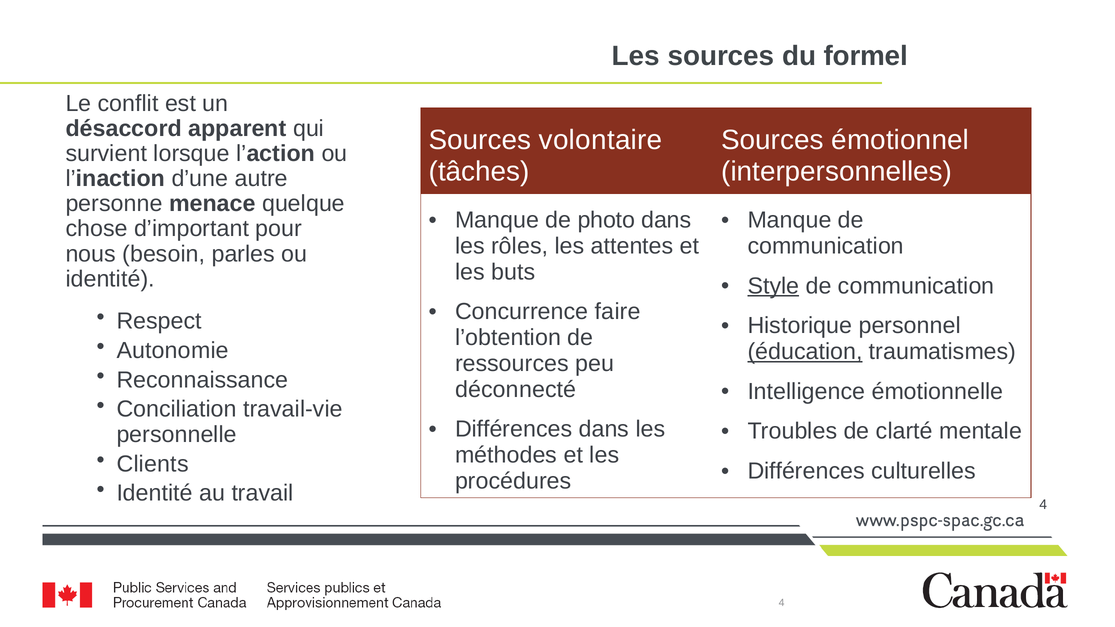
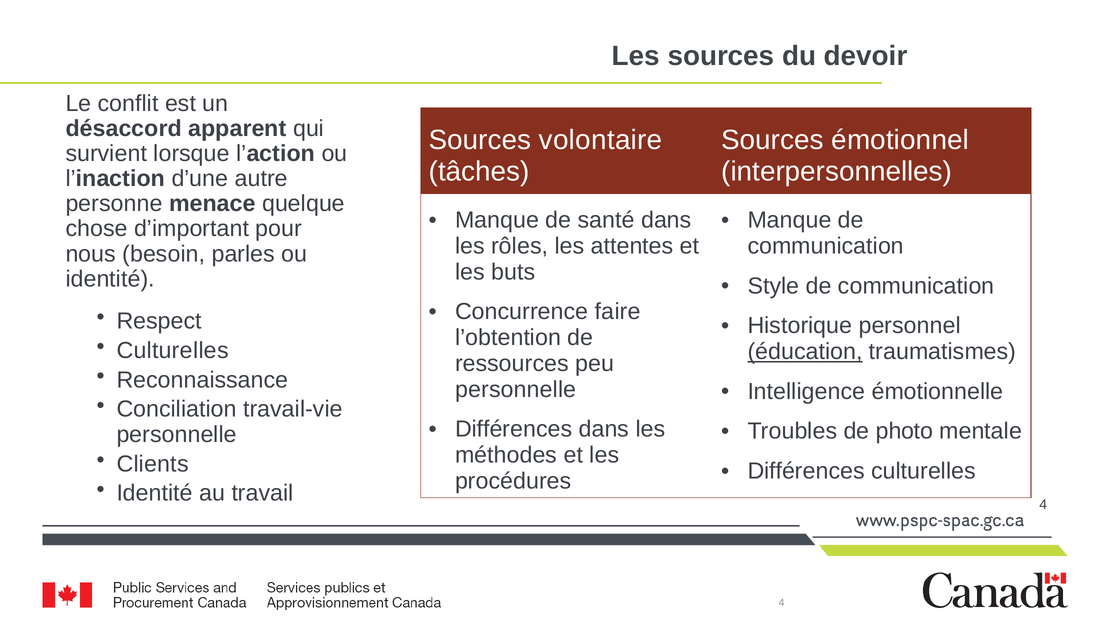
formel: formel -> devoir (866, 56)
photo: photo -> santé (606, 220)
Style underline: present -> none (773, 286)
Autonomie: Autonomie -> Culturelles (173, 350)
déconnecté: déconnecté -> personnelle (516, 390)
clarté: clarté -> photo (904, 431)
